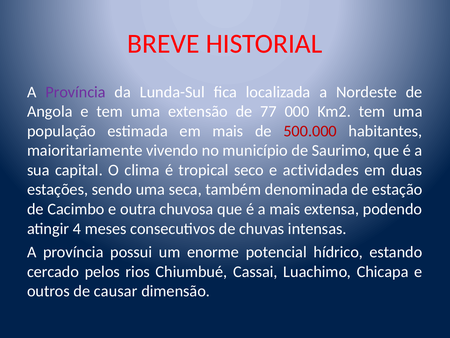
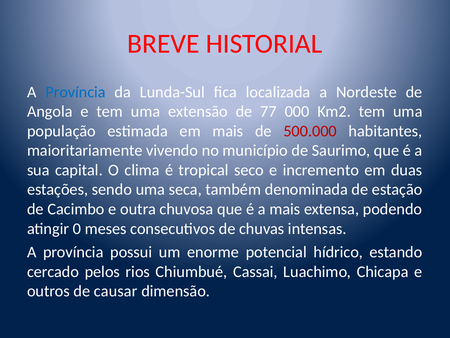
Província colour: purple -> blue (76, 92)
actividades: actividades -> incremento (321, 170)
4: 4 -> 0 (77, 228)
